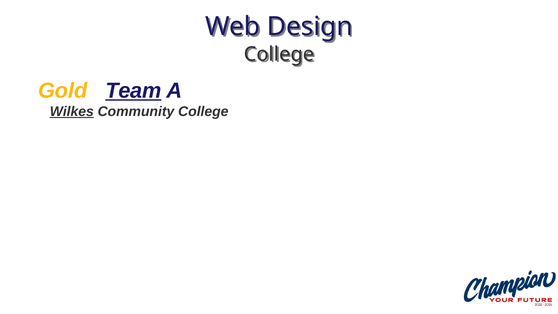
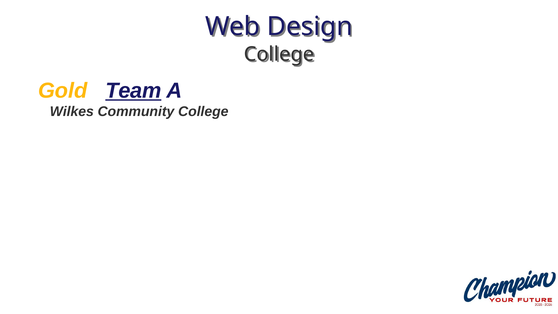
Wilkes underline: present -> none (72, 111)
